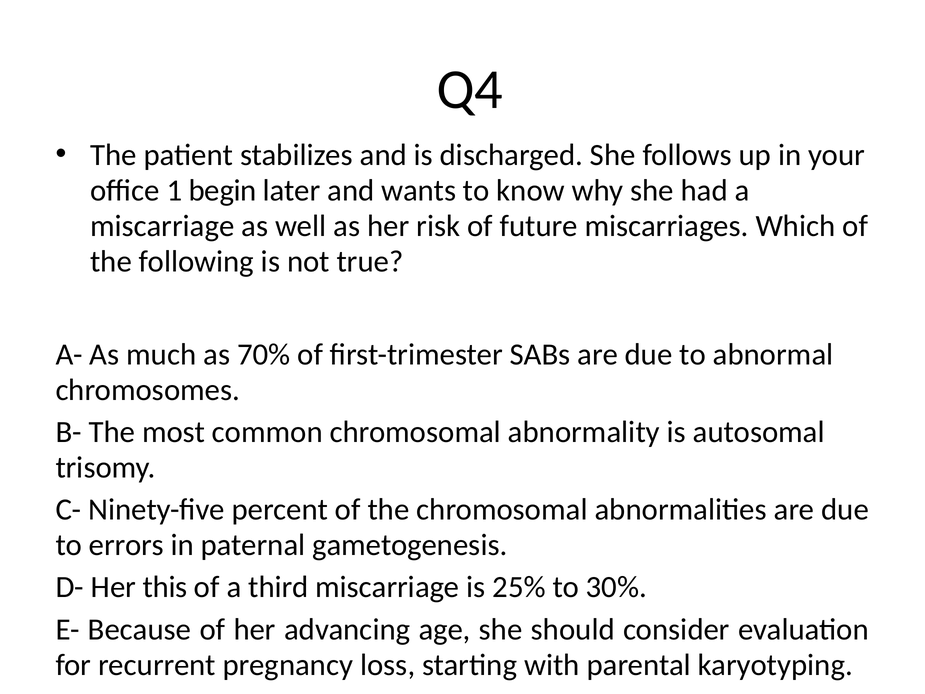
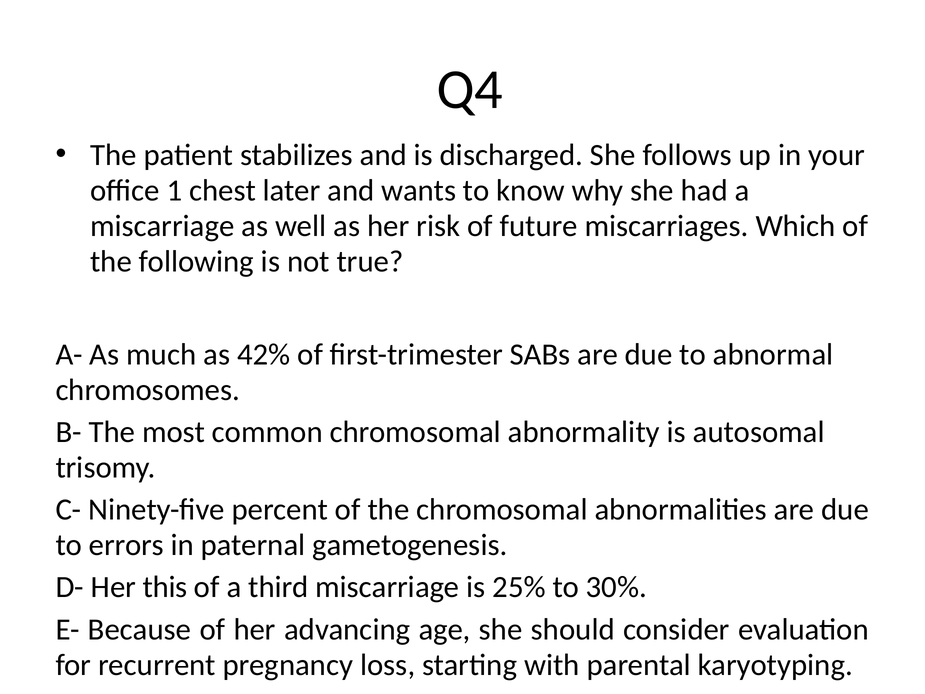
begin: begin -> chest (223, 190)
70%: 70% -> 42% (264, 354)
